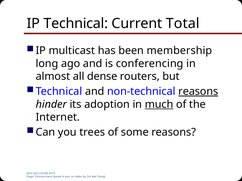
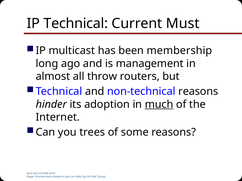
Total: Total -> Must (183, 23)
conferencing: conferencing -> management (150, 64)
dense: dense -> throw (102, 77)
reasons underline: present -> none (198, 92)
